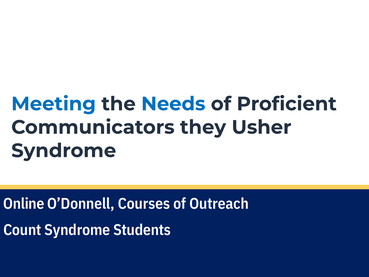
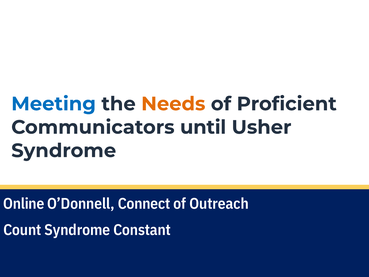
Needs colour: blue -> orange (173, 104)
they: they -> until (203, 127)
Courses: Courses -> Connect (144, 204)
Students: Students -> Constant (142, 230)
